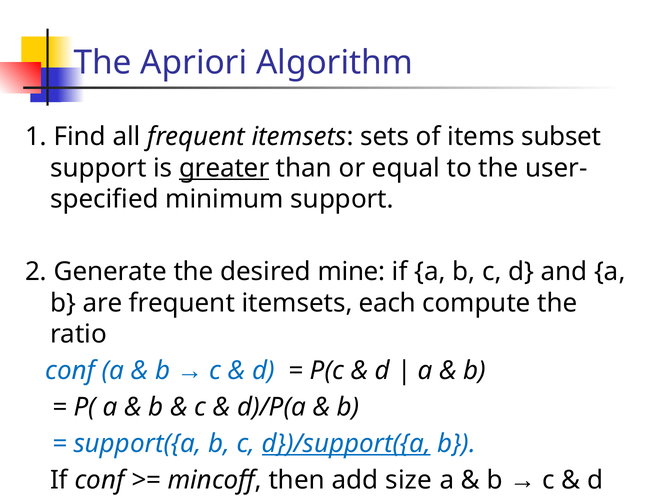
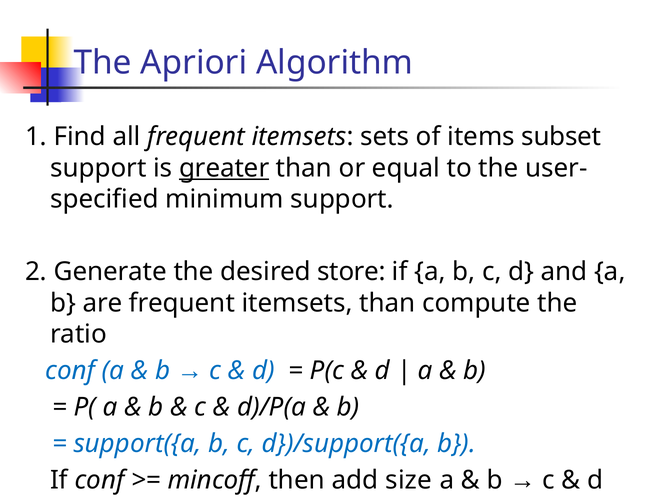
mine: mine -> store (352, 272)
itemsets each: each -> than (387, 303)
d})/support({a underline: present -> none (346, 443)
